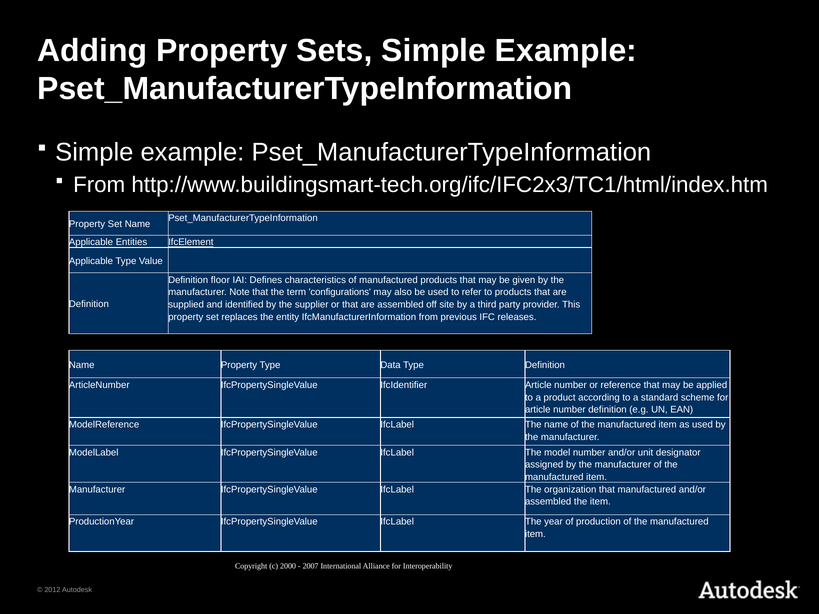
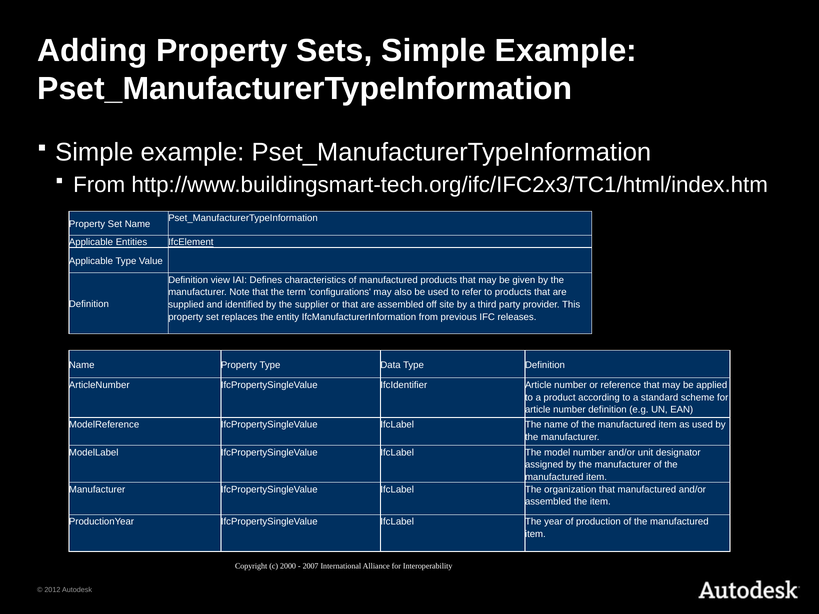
floor: floor -> view (220, 280)
